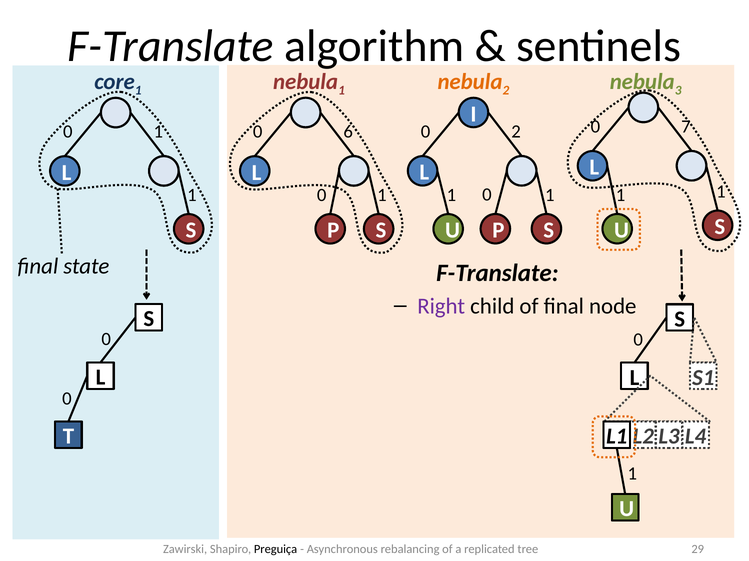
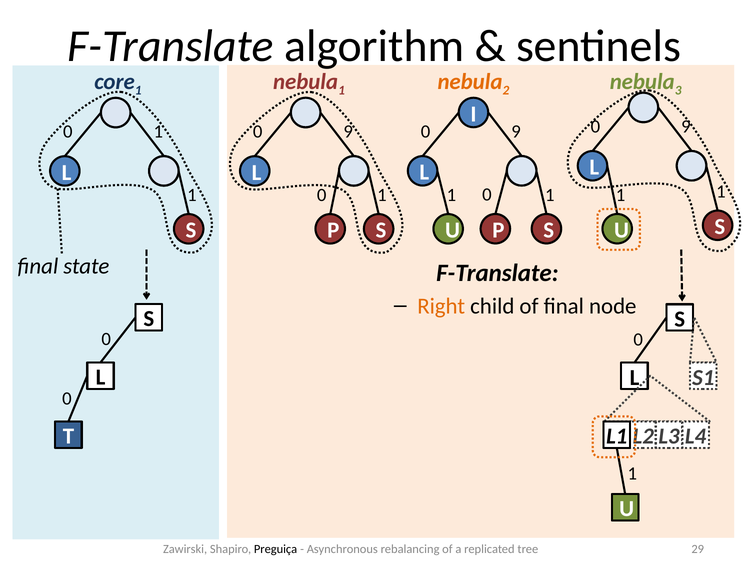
7: 7 -> 9 (686, 127)
2: 2 -> 9 (516, 132)
6: 6 -> 9 (348, 132)
Right colour: purple -> orange (441, 306)
